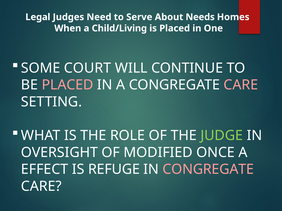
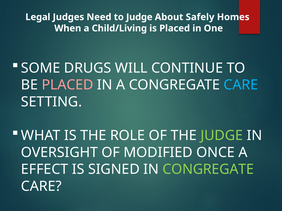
to Serve: Serve -> Judge (139, 17)
Needs: Needs -> Safely (200, 17)
COURT: COURT -> DRUGS (88, 68)
CARE colour: pink -> light blue (241, 85)
REFUGE: REFUGE -> SIGNED (114, 170)
CONGREGATE colour: pink -> light green (208, 170)
